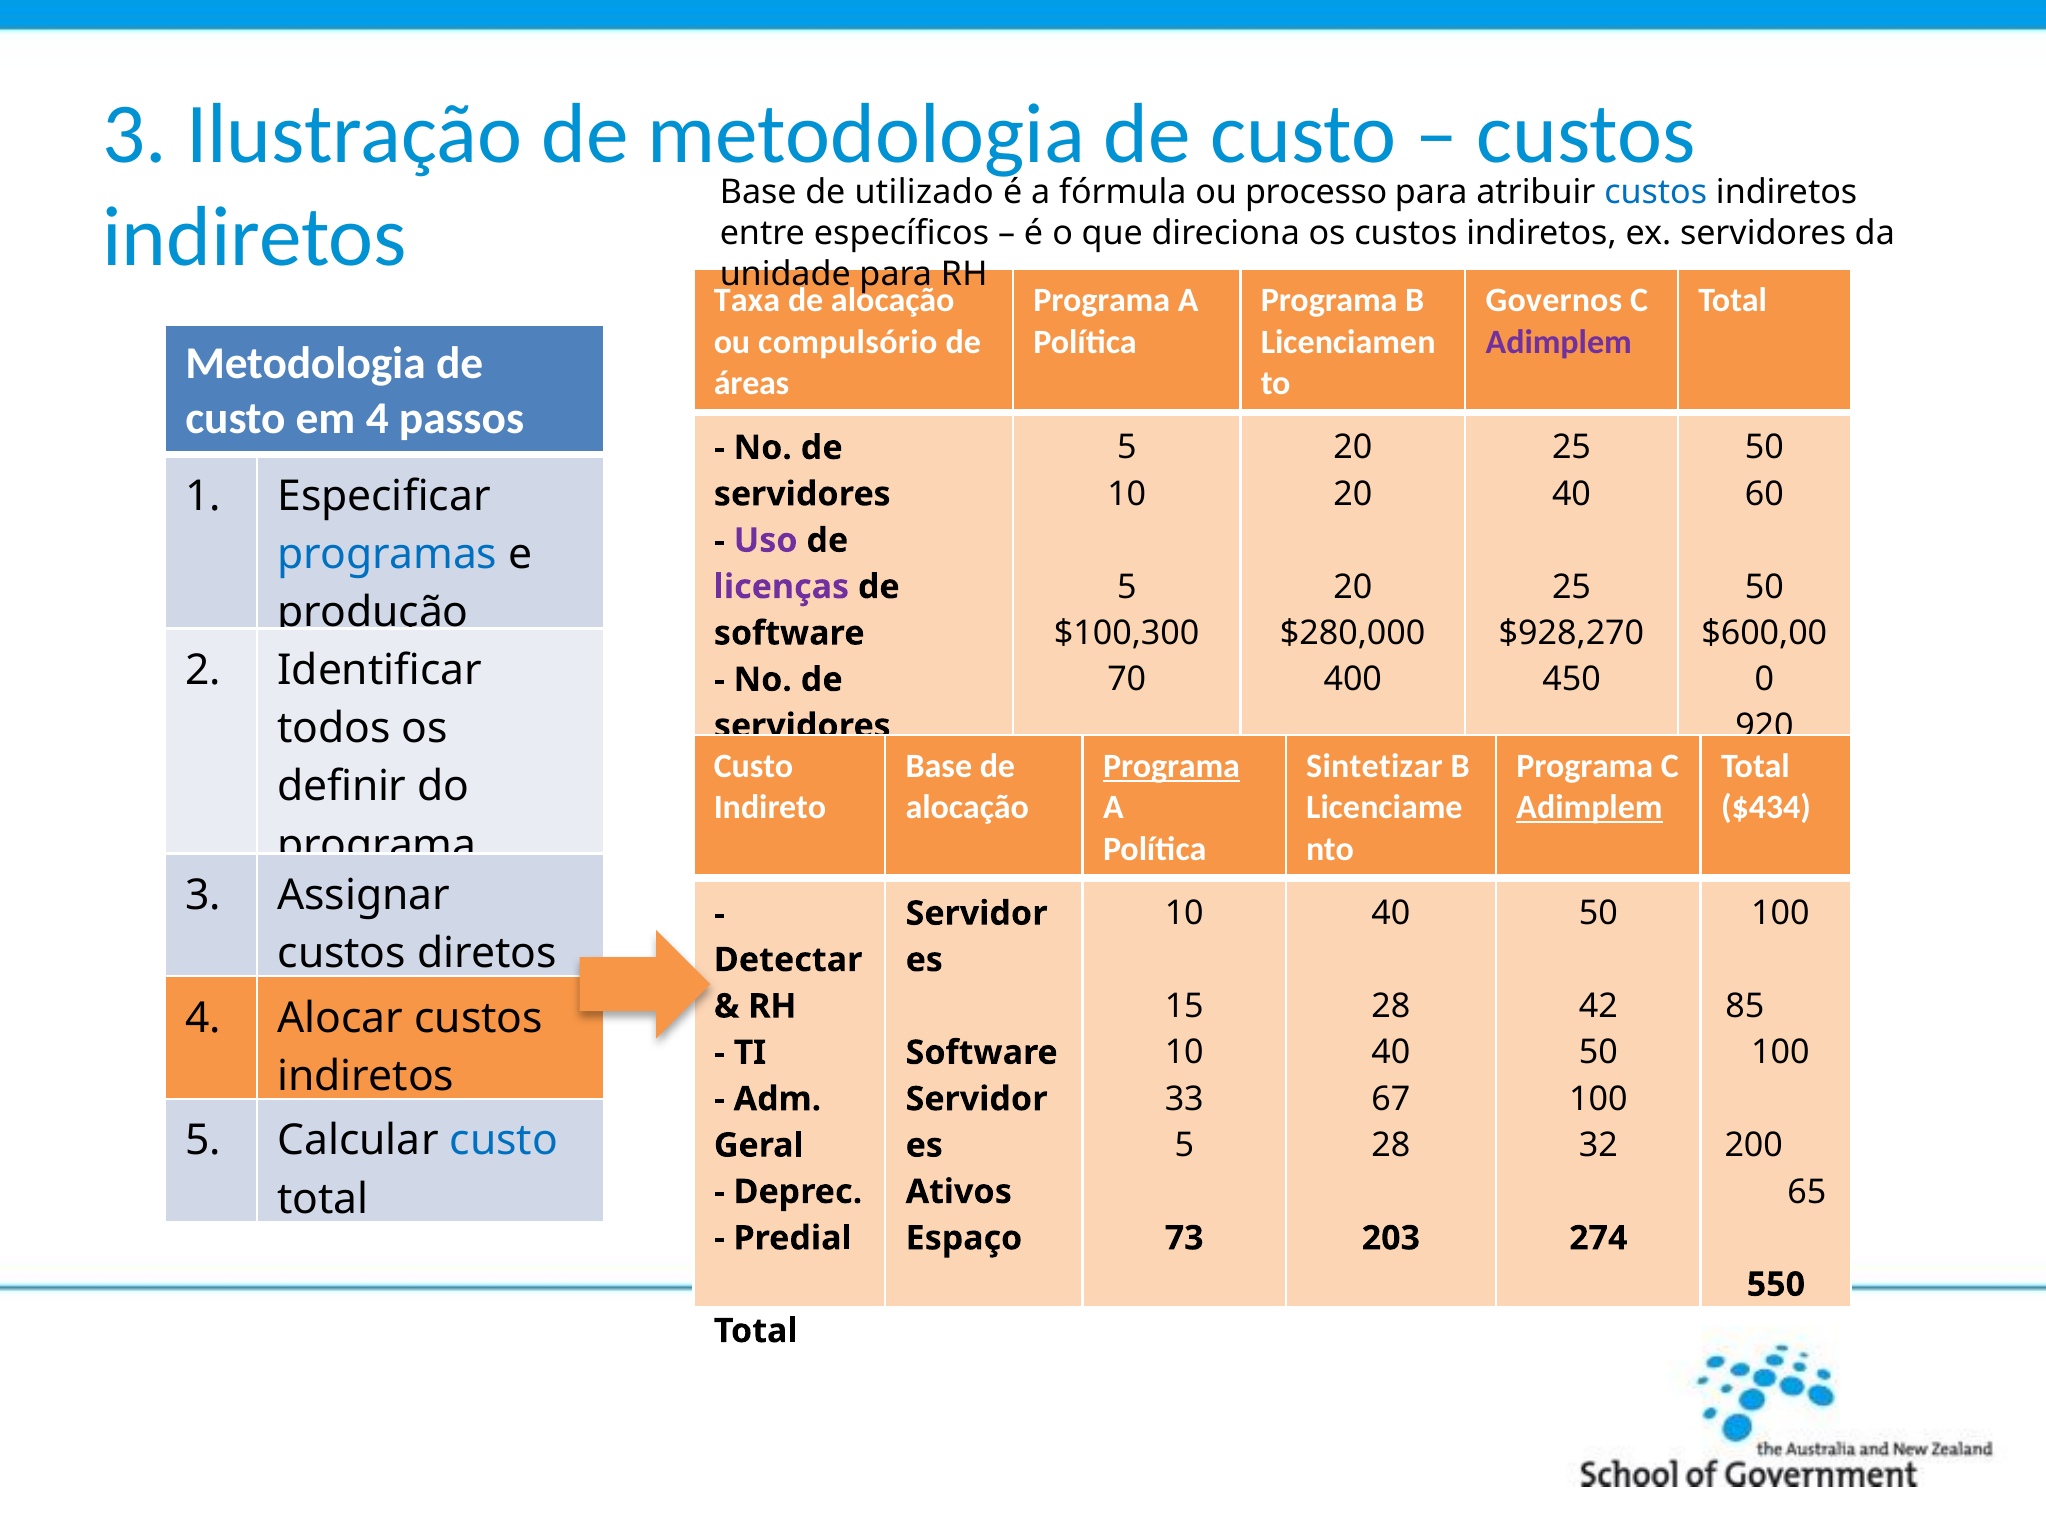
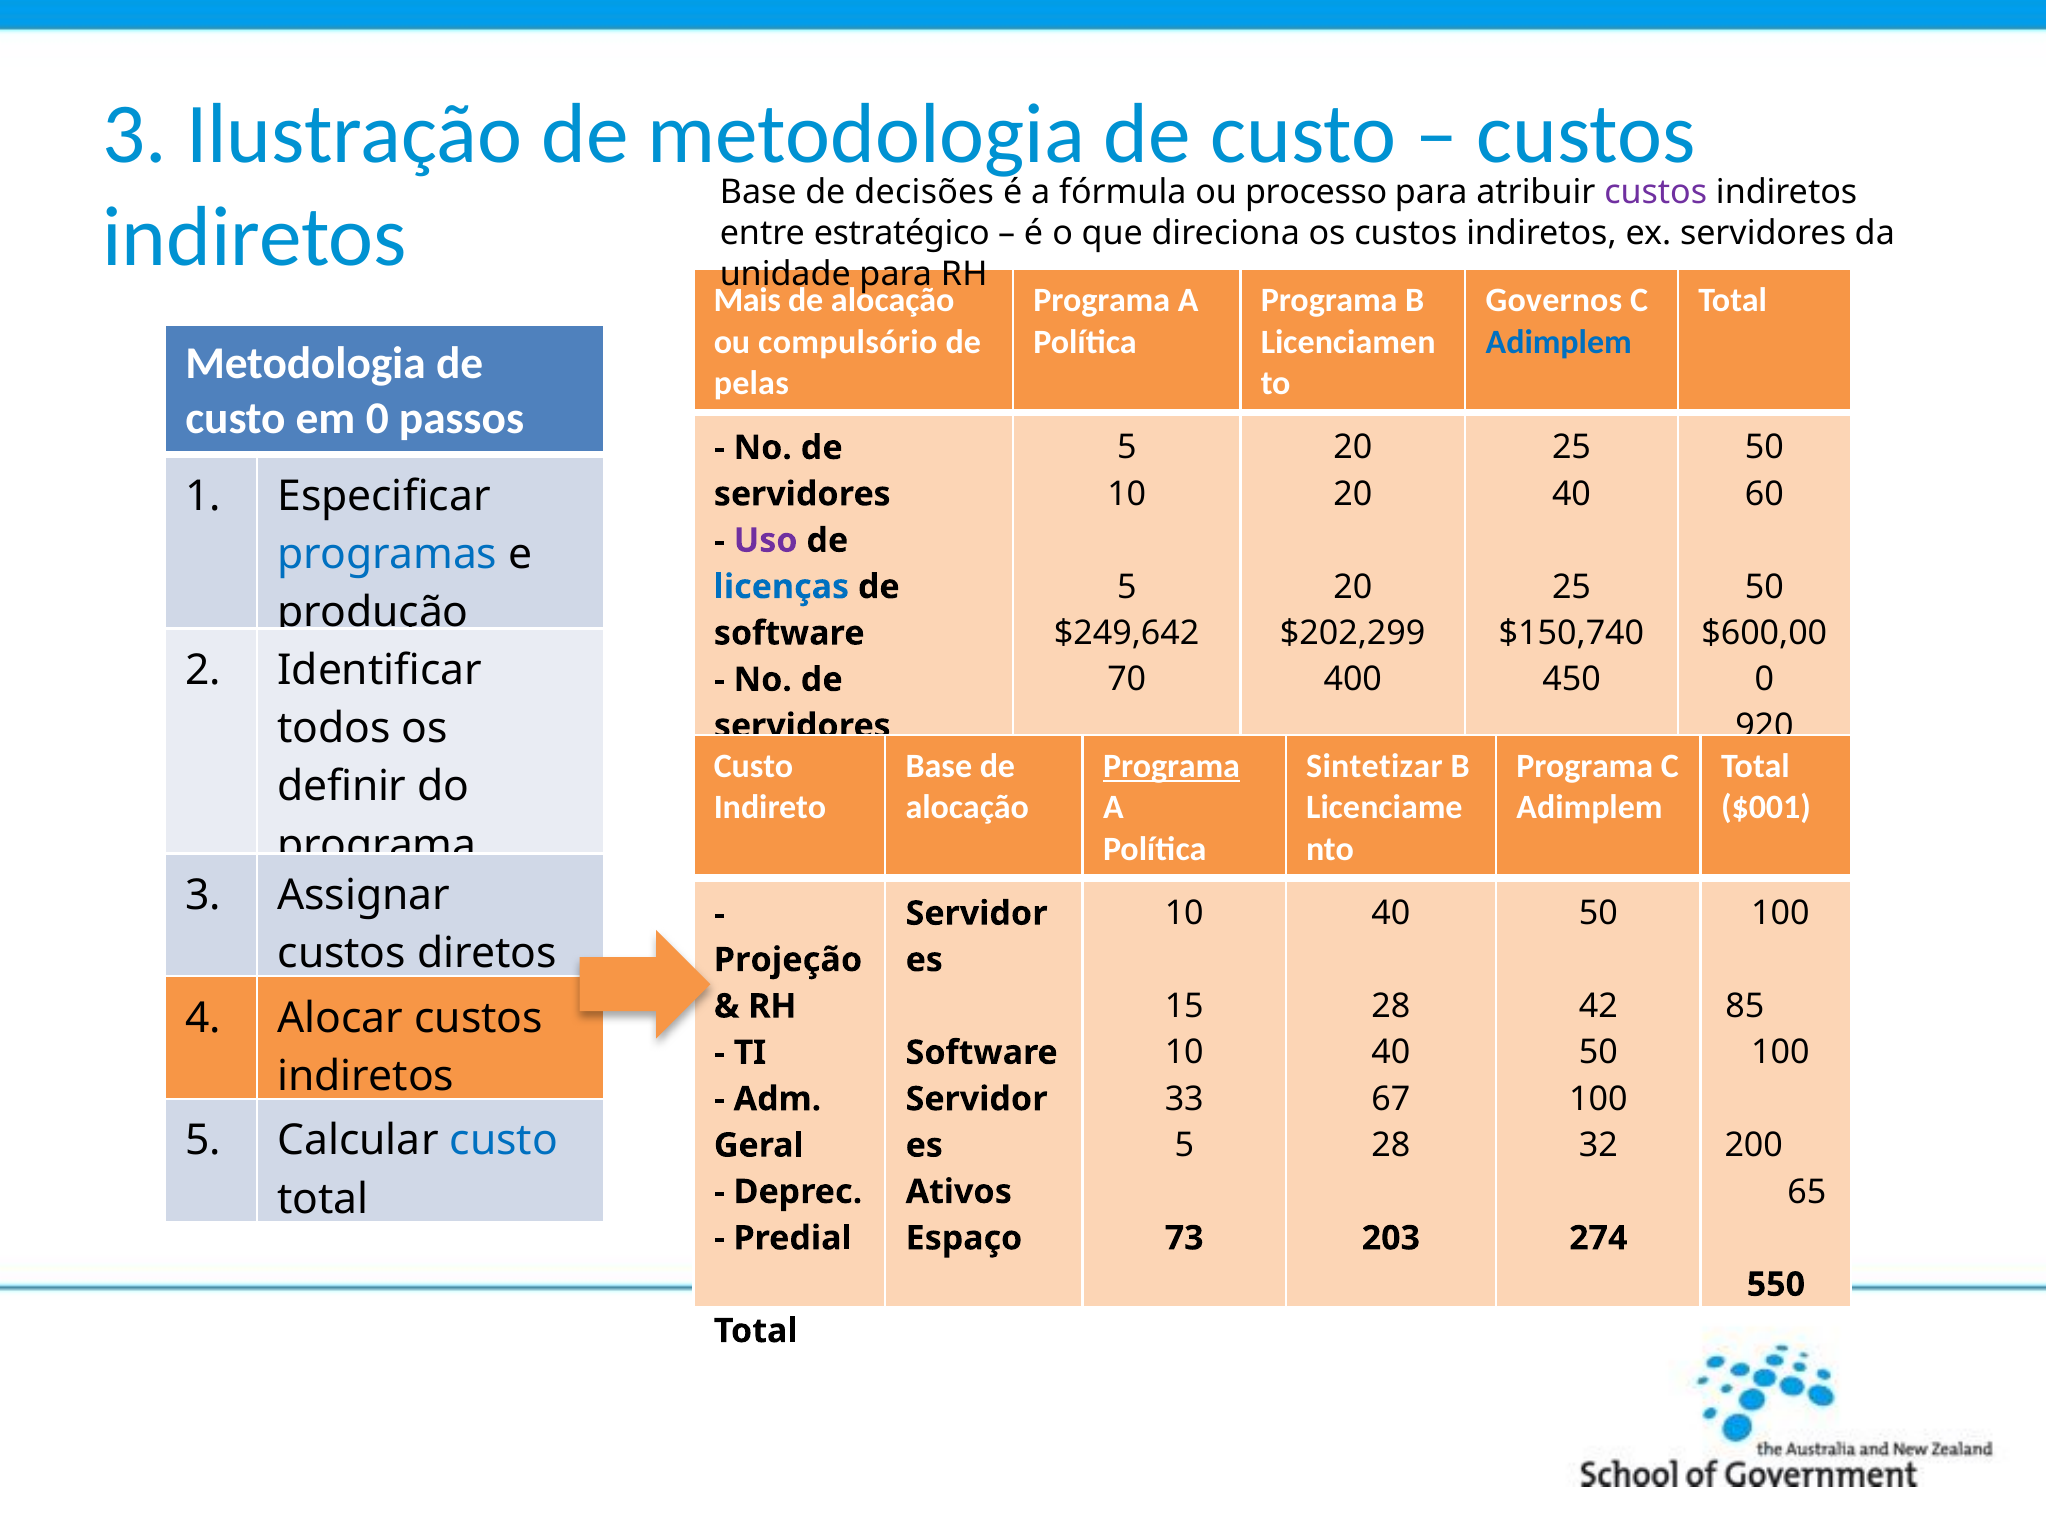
utilizado: utilizado -> decisões (924, 192)
custos colour: blue -> purple (1656, 192)
específicos: específicos -> estratégico (902, 233)
Taxa: Taxa -> Mais (747, 300)
Adimplem colour: purple -> blue (1559, 342)
áreas: áreas -> pelas (751, 384)
em 4: 4 -> 0 (377, 419)
licenças colour: purple -> blue (781, 587)
$100,300: $100,300 -> $249,642 (1127, 633)
$280,000: $280,000 -> $202,299 (1353, 633)
$928,270: $928,270 -> $150,740 (1571, 633)
Adimplem underline: present -> none (1590, 808)
$434: $434 -> $001 (1766, 808)
Detectar: Detectar -> Projeção (788, 960)
